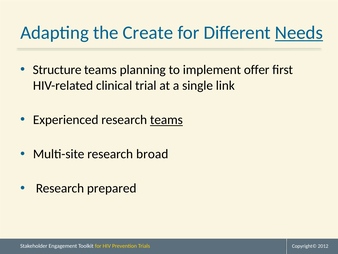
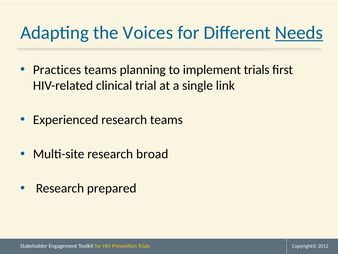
Create: Create -> Voices (148, 33)
Structure: Structure -> Practices (57, 70)
implement offer: offer -> trials (257, 70)
teams underline: present -> none (166, 120)
